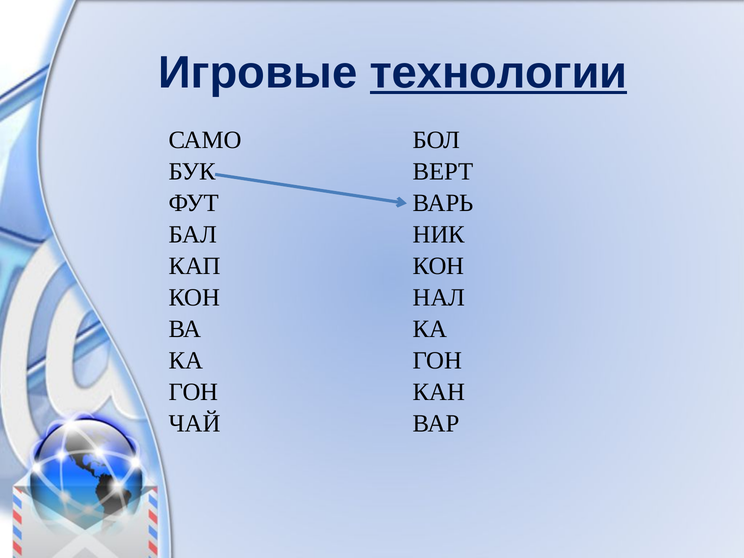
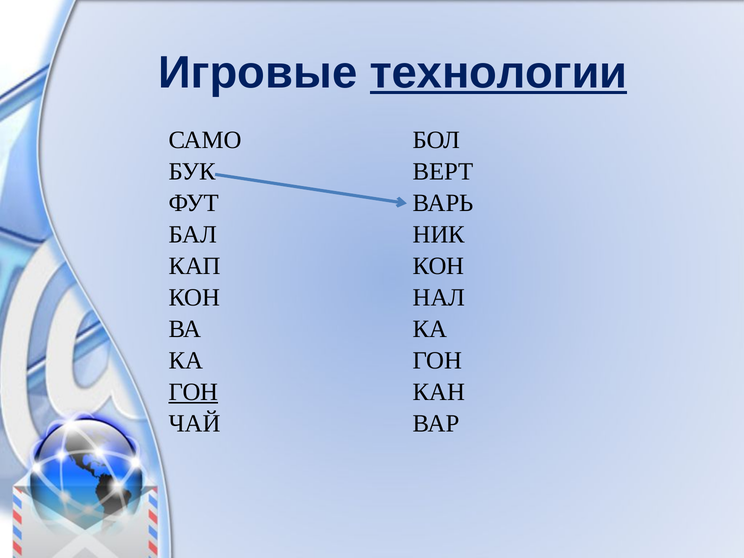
ГОН underline: none -> present (193, 392)
